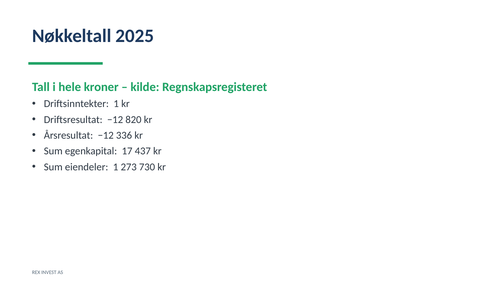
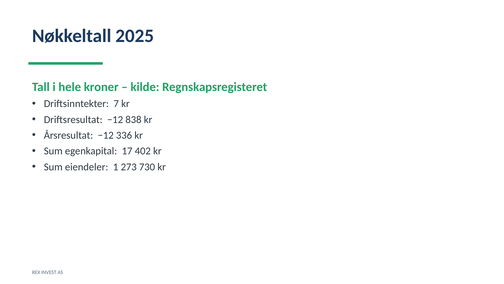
Driftsinntekter 1: 1 -> 7 (116, 104)
820: 820 -> 838 (133, 119)
437: 437 -> 402 (143, 151)
